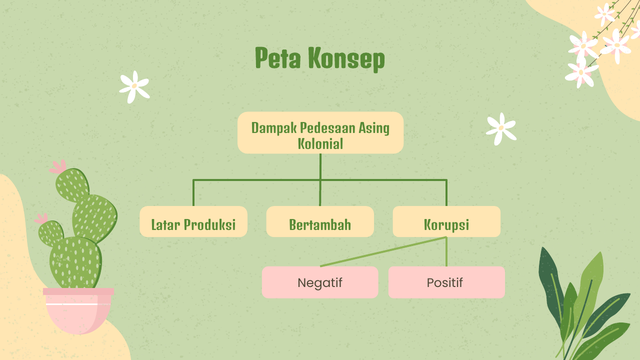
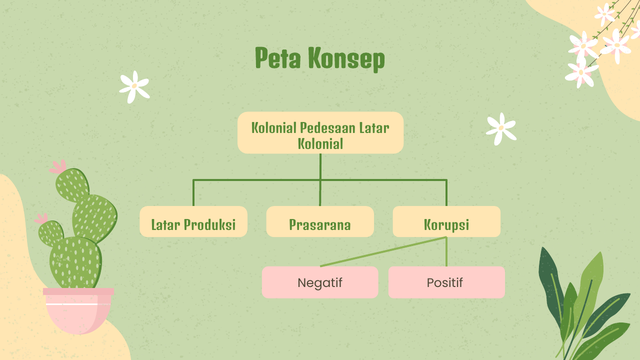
Dampak: Dampak -> Kolonial (274, 129)
Pedesaan Asing: Asing -> Latar (374, 129)
Bertambah: Bertambah -> Prasarana (320, 226)
